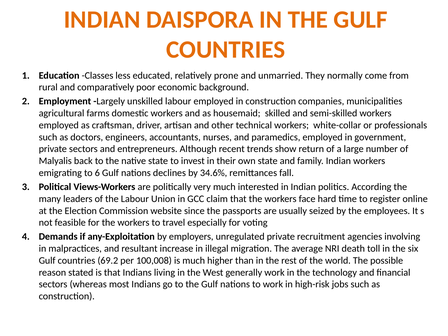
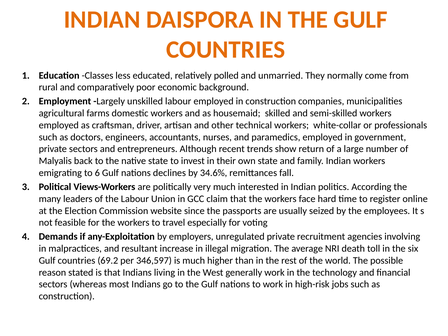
prone: prone -> polled (226, 75)
100,008: 100,008 -> 346,597 (154, 260)
